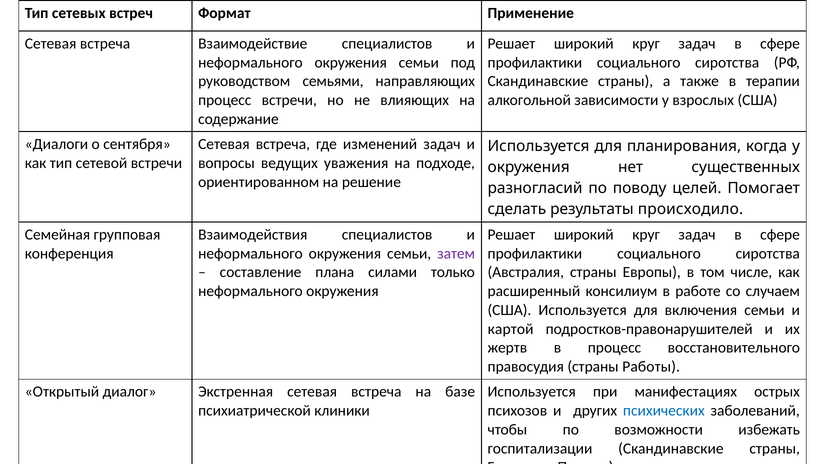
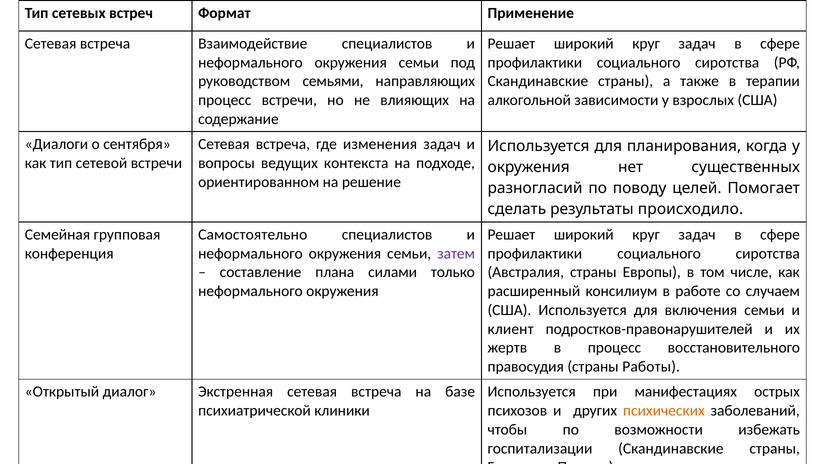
изменений: изменений -> изменения (380, 144)
уважения: уважения -> контекста (356, 163)
Взаимодействия: Взаимодействия -> Самостоятельно (253, 235)
картой: картой -> клиент (511, 329)
психических colour: blue -> orange (664, 411)
